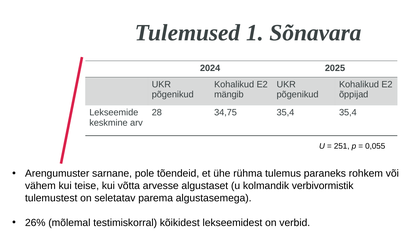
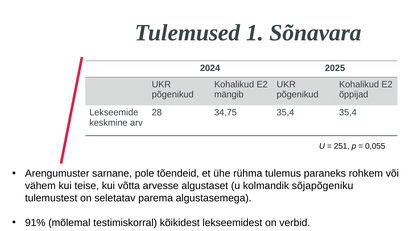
verbivormistik: verbivormistik -> sõjapõgeniku (323, 186)
26%: 26% -> 91% (35, 222)
